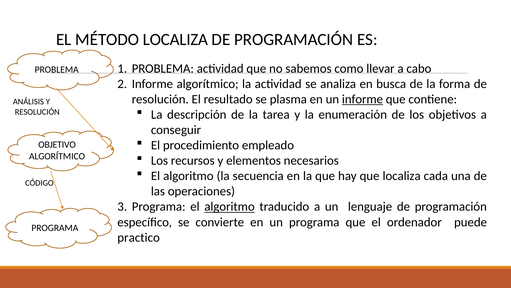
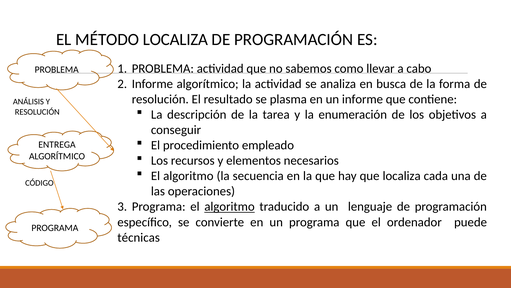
informe underline: present -> none (362, 99)
OBJETIVO: OBJETIVO -> ENTREGA (57, 145)
practico: practico -> técnicas (139, 237)
